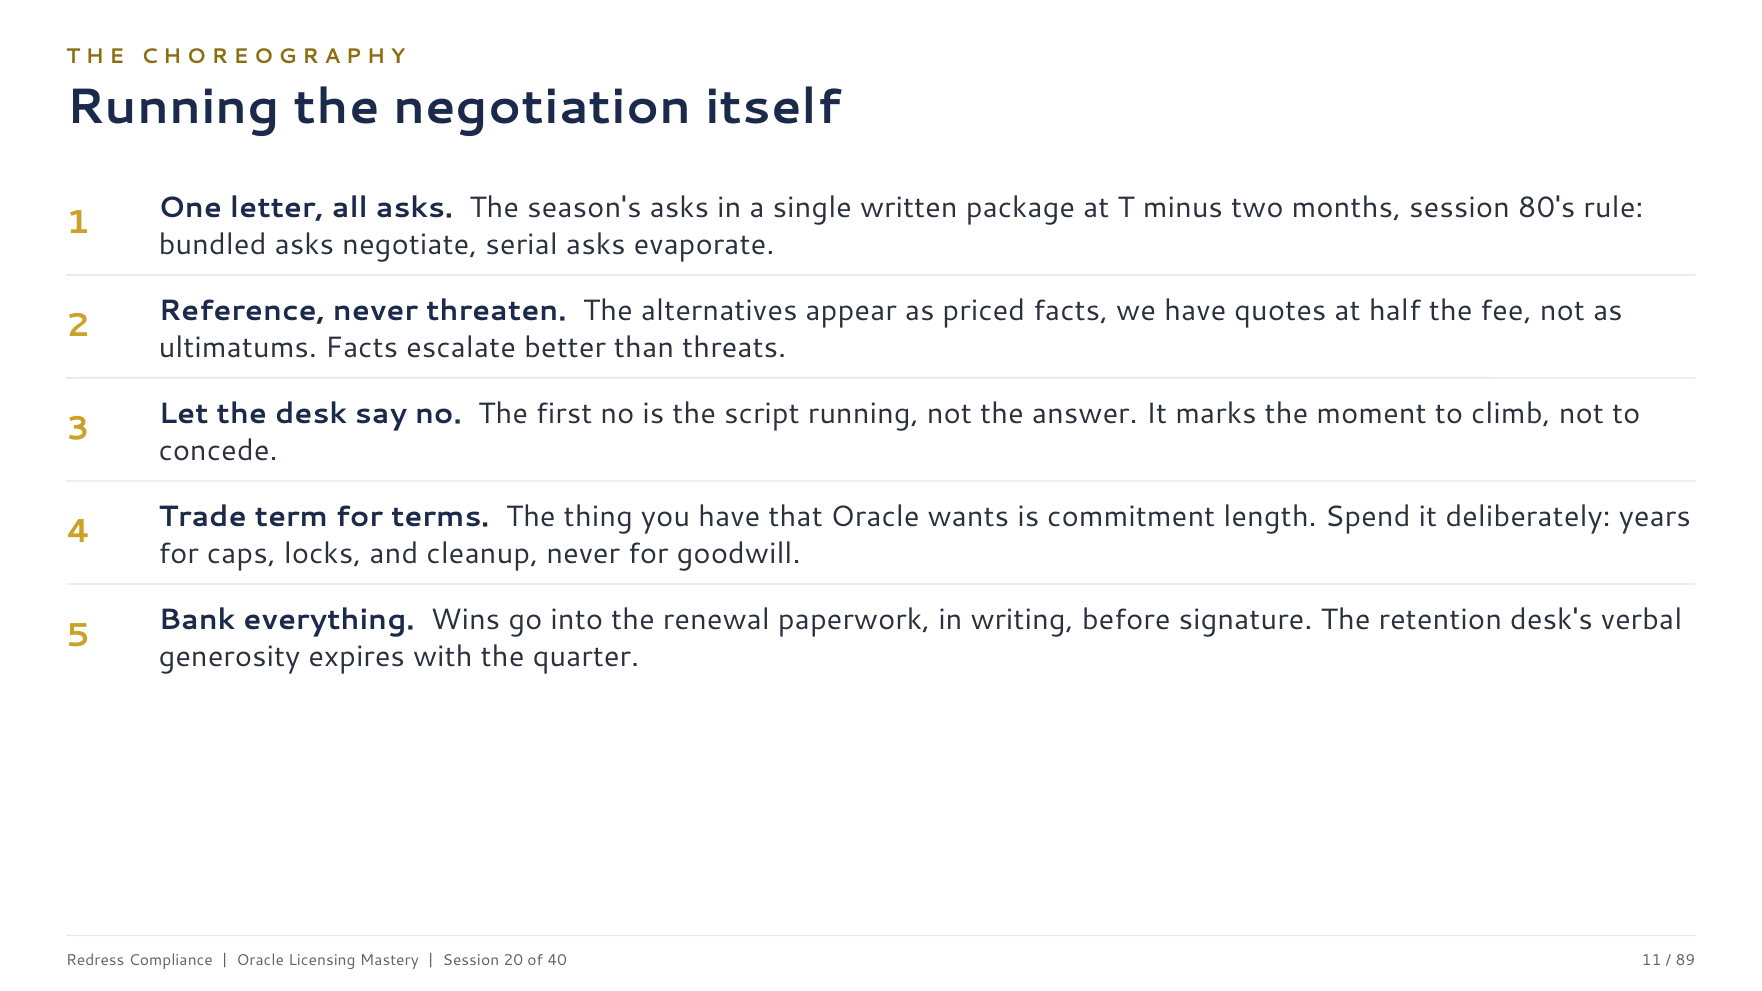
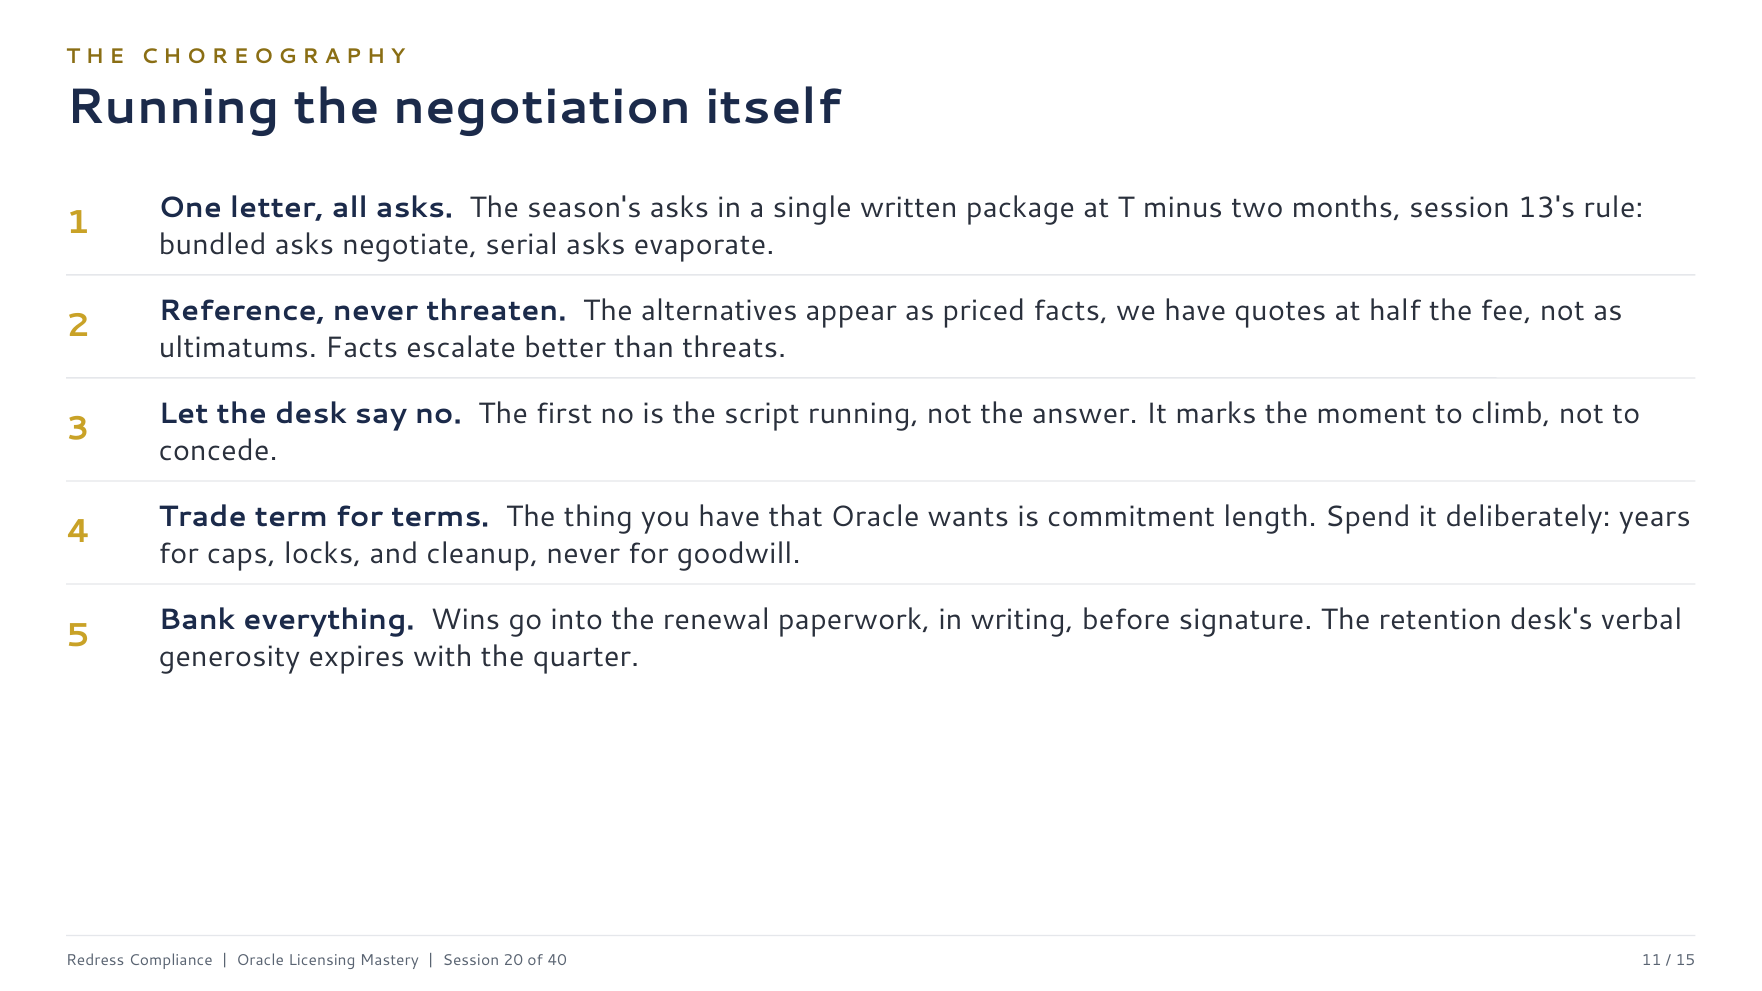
80's: 80's -> 13's (1547, 208)
89: 89 -> 15 (1685, 960)
